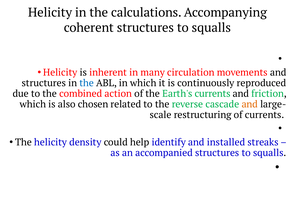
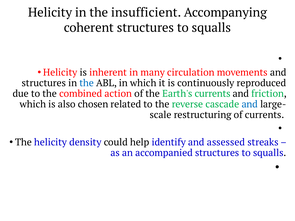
calculations: calculations -> insufficient (146, 13)
and colour: orange -> blue (250, 104)
installed: installed -> assessed (226, 142)
